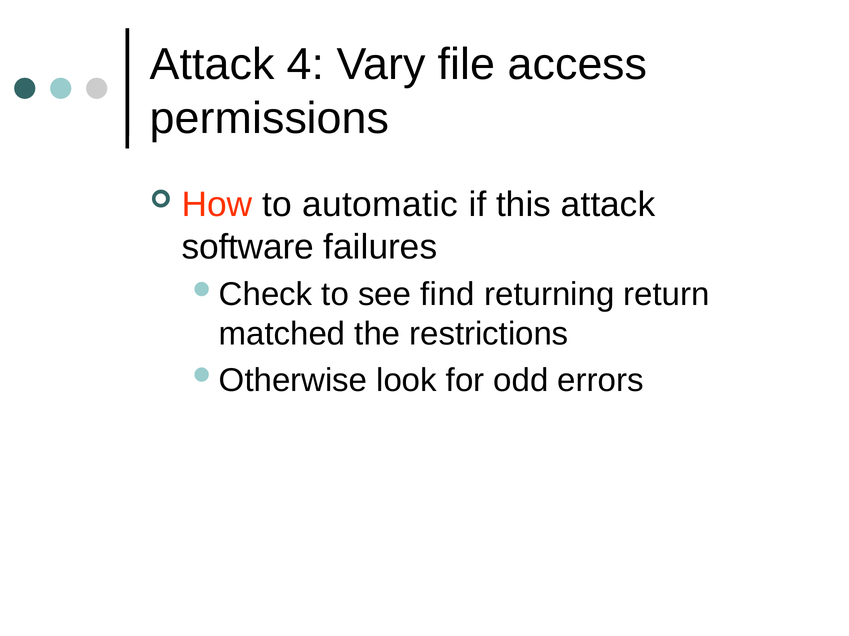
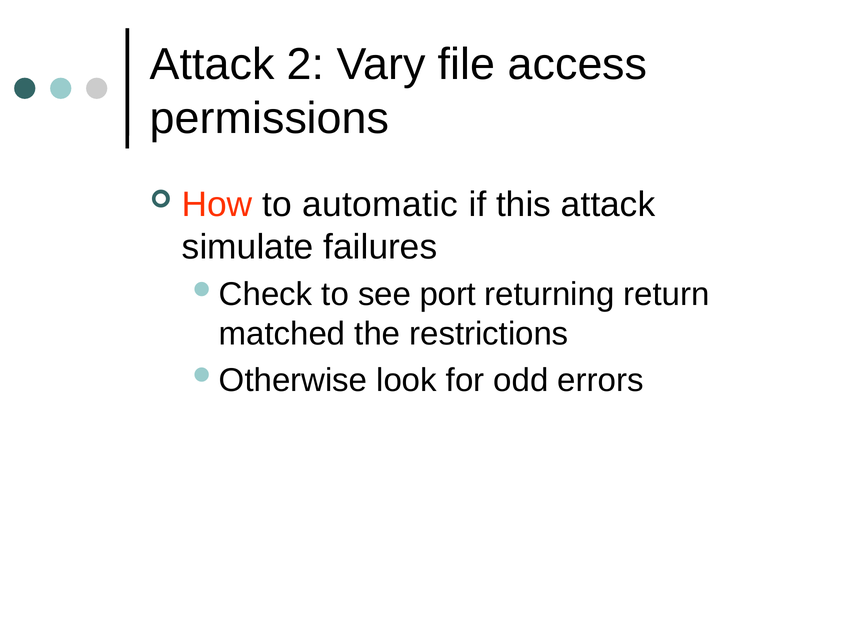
4: 4 -> 2 (306, 65)
software: software -> simulate (248, 247)
find: find -> port (448, 295)
